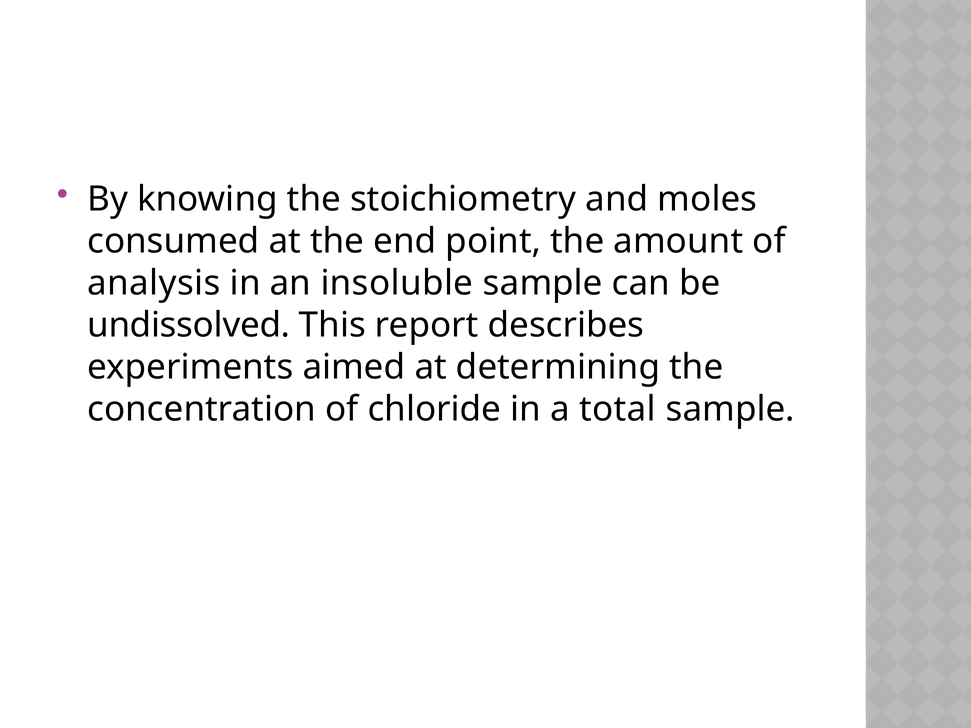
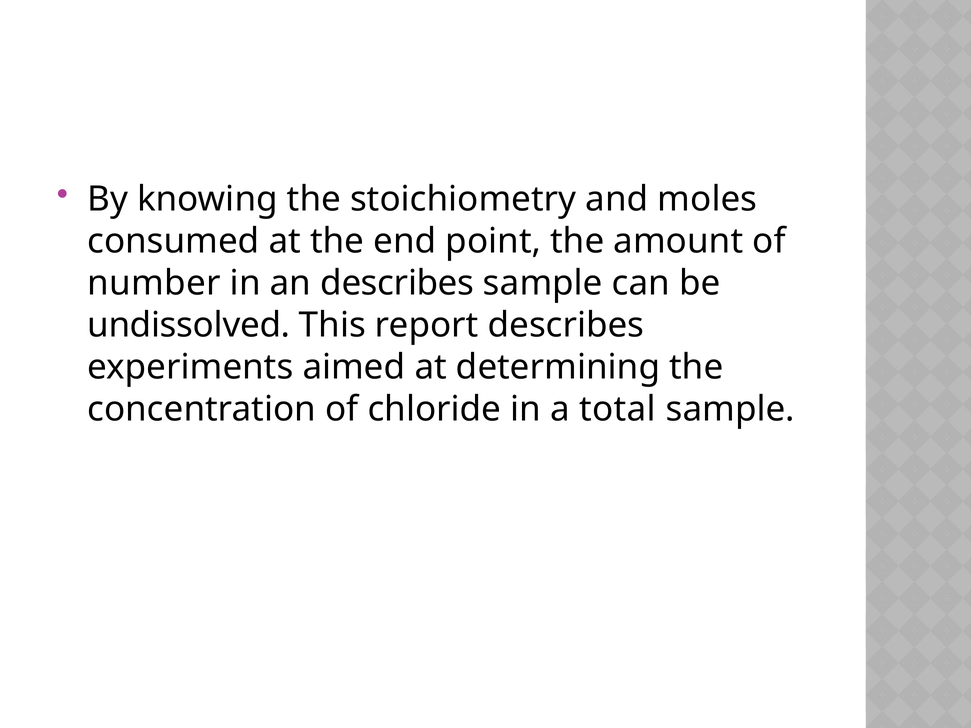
analysis: analysis -> number (154, 283)
an insoluble: insoluble -> describes (397, 283)
